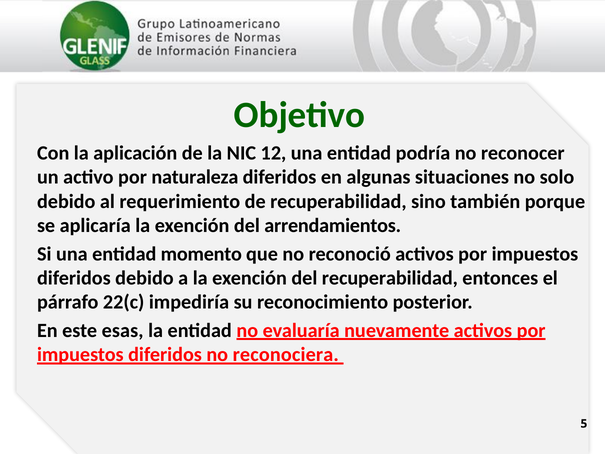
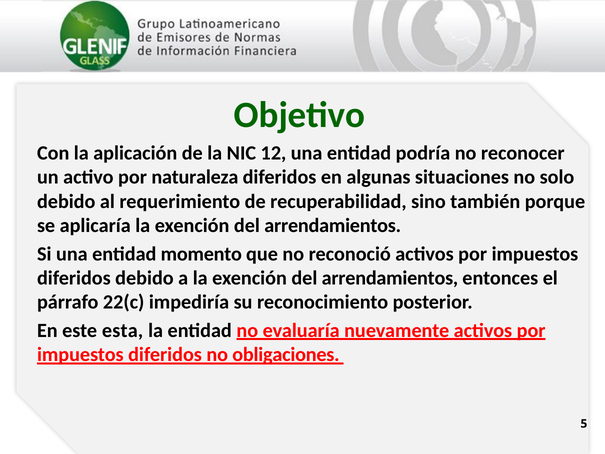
recuperabilidad: recuperabilidad -> arrendamientos (390, 278)
esas: esas -> esta (123, 330)
reconociera: reconociera -> obligaciones (286, 355)
